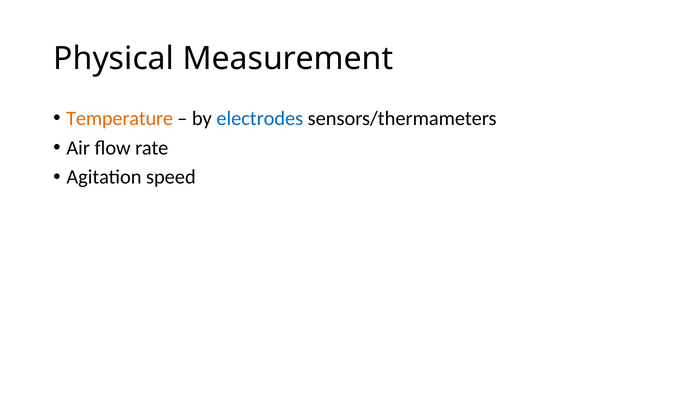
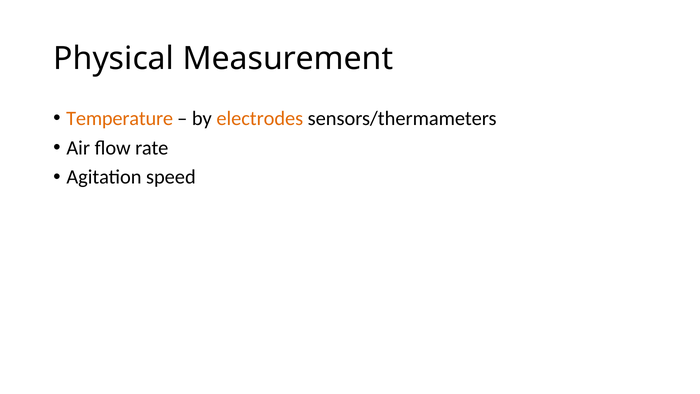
electrodes colour: blue -> orange (260, 118)
